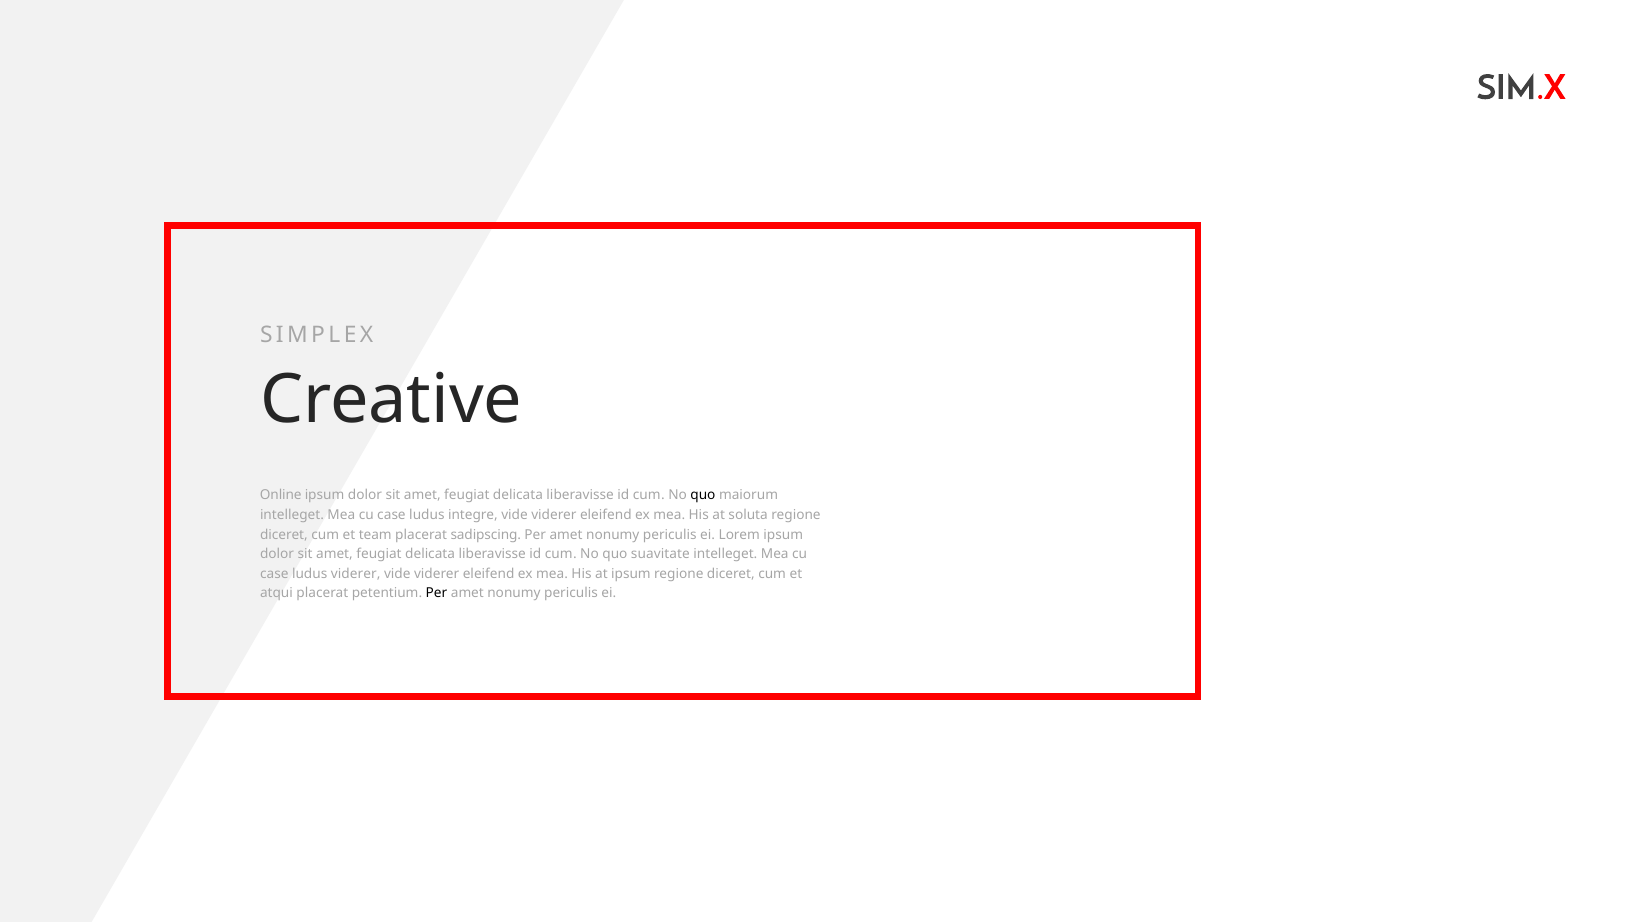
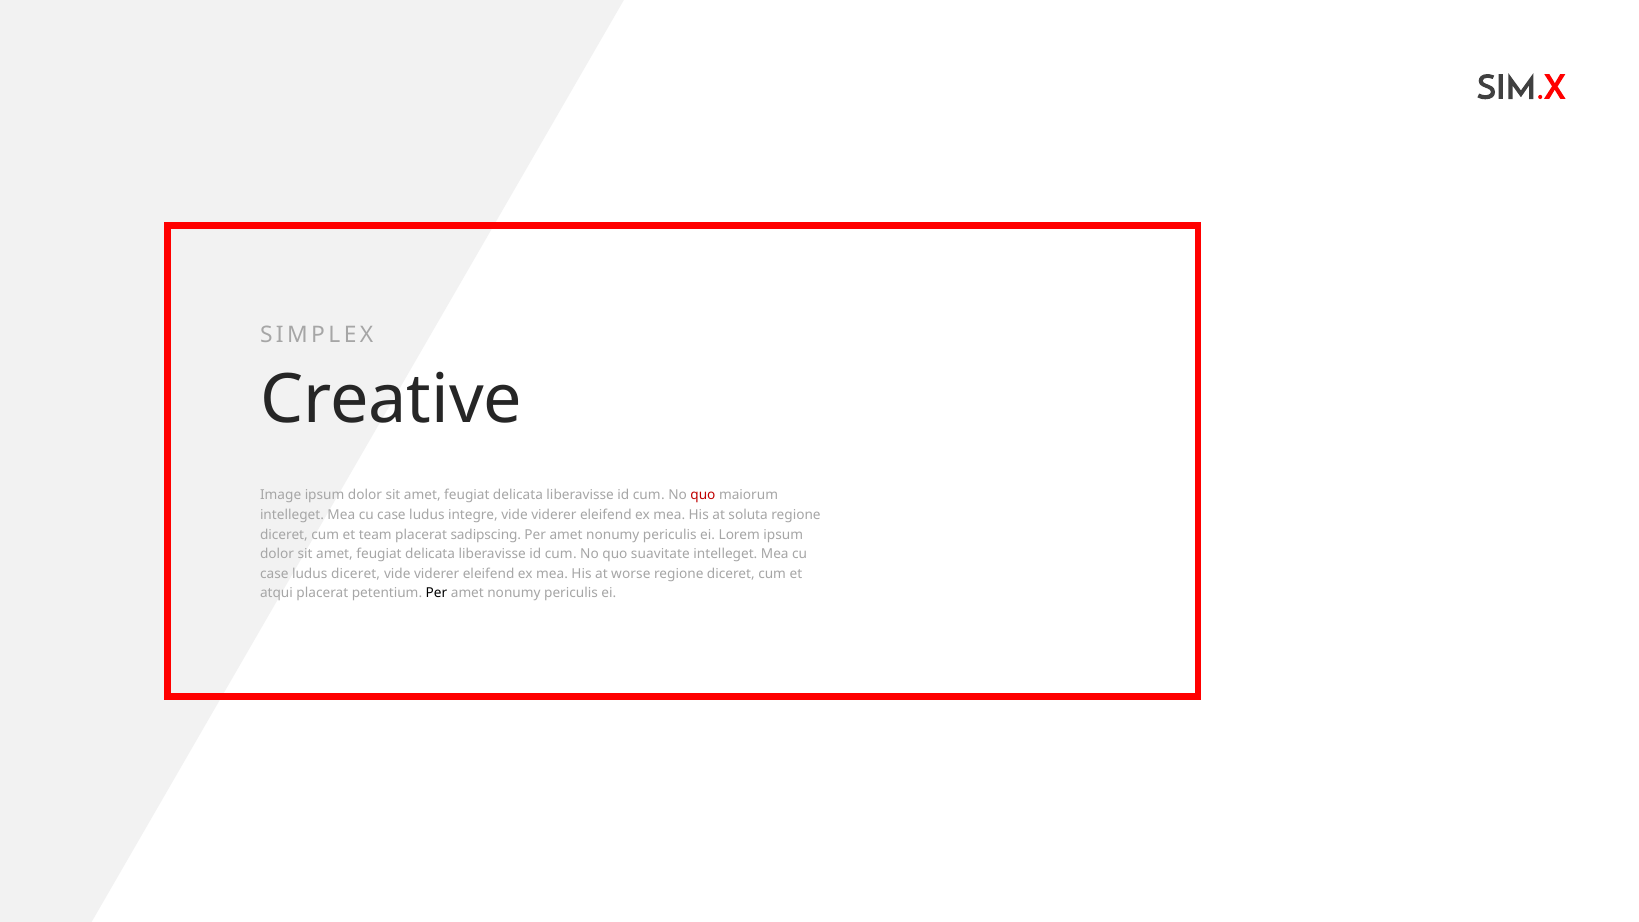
Online: Online -> Image (281, 495)
quo colour: black -> red (703, 495)
ludus viderer: viderer -> diceret (356, 574)
at ipsum: ipsum -> worse (631, 574)
